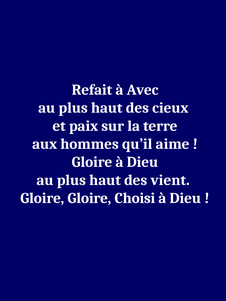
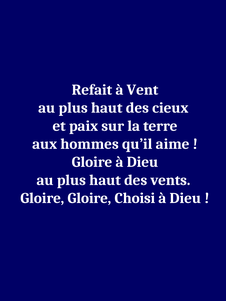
Avec: Avec -> Vent (143, 90)
vient: vient -> vents (170, 180)
